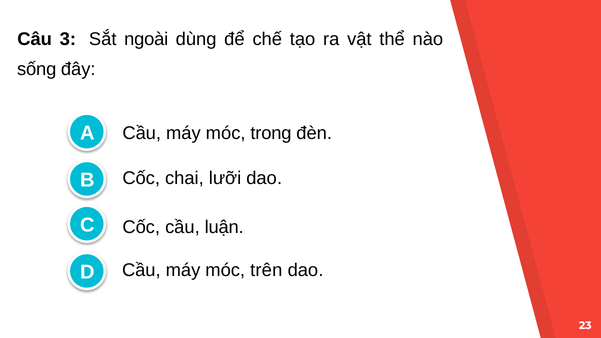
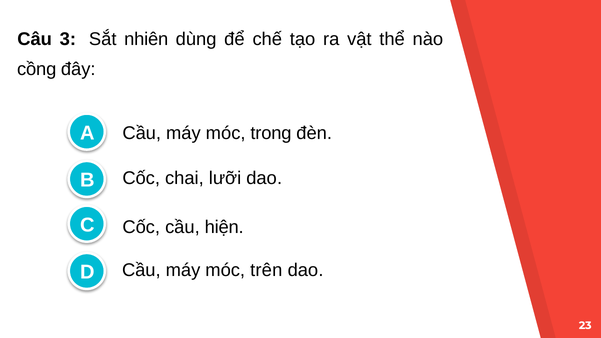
ngoài: ngoài -> nhiên (146, 39)
sống: sống -> cồng (37, 69)
luận: luận -> hiện (224, 227)
